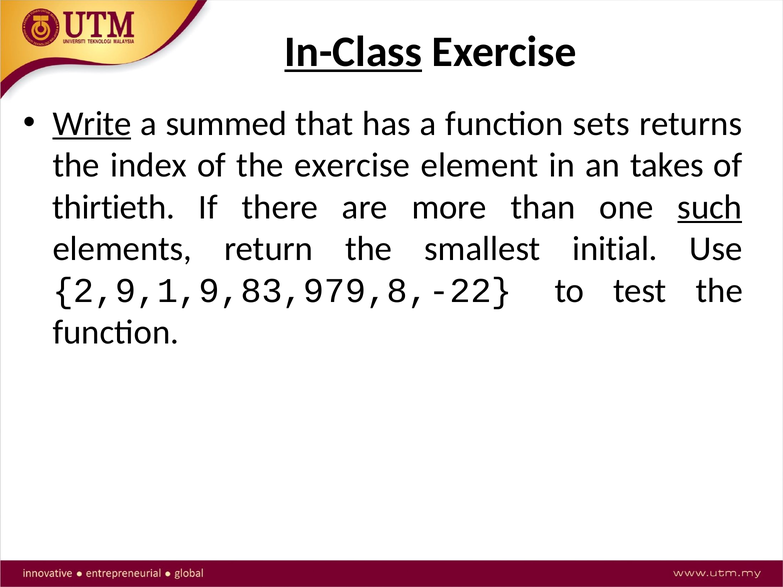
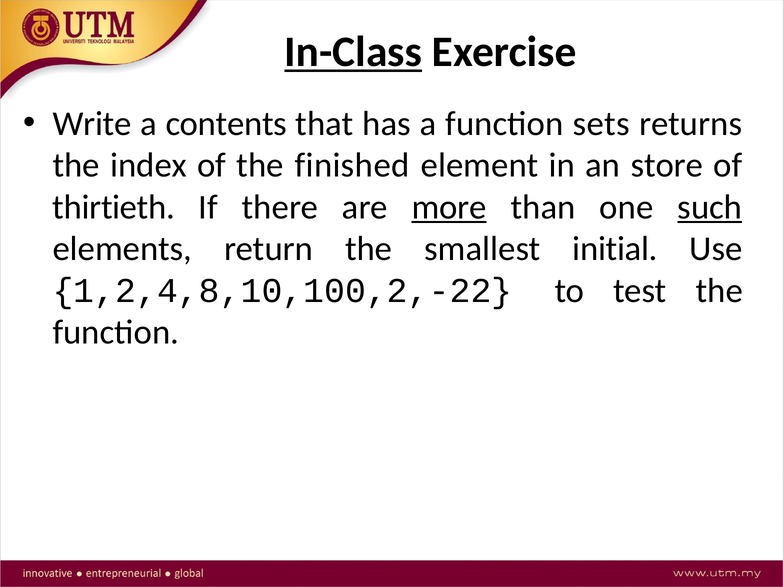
Write underline: present -> none (92, 124)
summed: summed -> contents (226, 124)
the exercise: exercise -> finished (352, 165)
takes: takes -> store (667, 165)
more underline: none -> present (449, 207)
2,9,1,9,83,979,8,-22: 2,9,1,9,83,979,8,-22 -> 1,2,4,8,10,100,2,-22 (282, 291)
